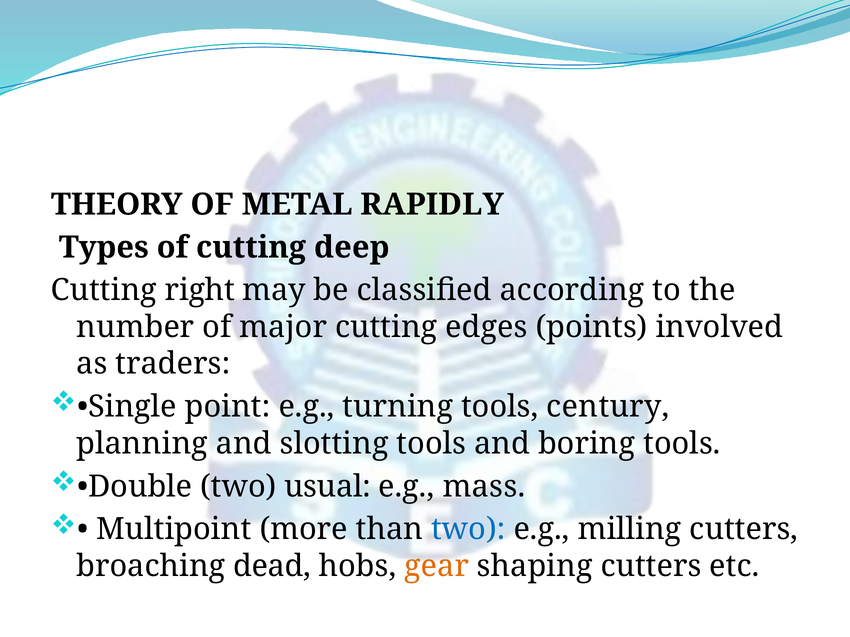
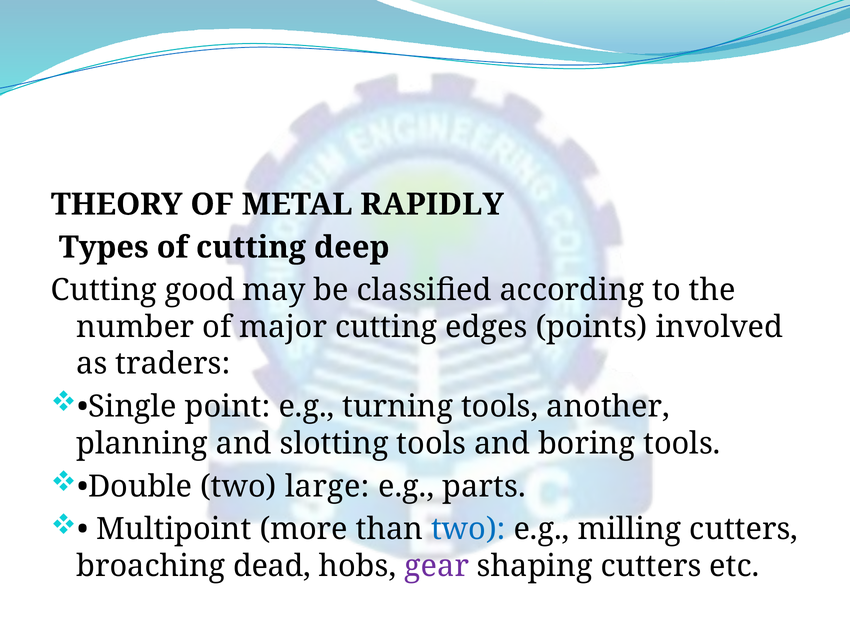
right: right -> good (200, 291)
century: century -> another (608, 407)
usual: usual -> large (327, 487)
mass: mass -> parts (484, 487)
gear colour: orange -> purple (437, 567)
